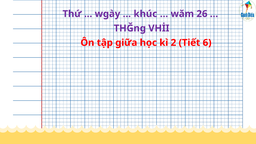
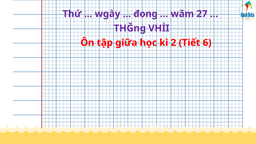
khúc: khúc -> đọng (146, 14)
26: 26 -> 27 (202, 14)
